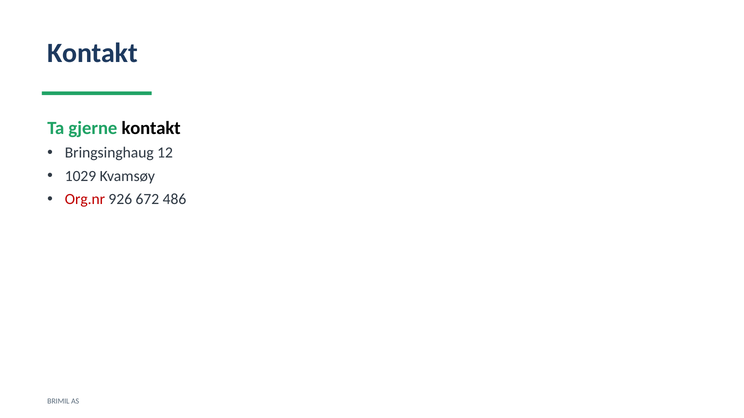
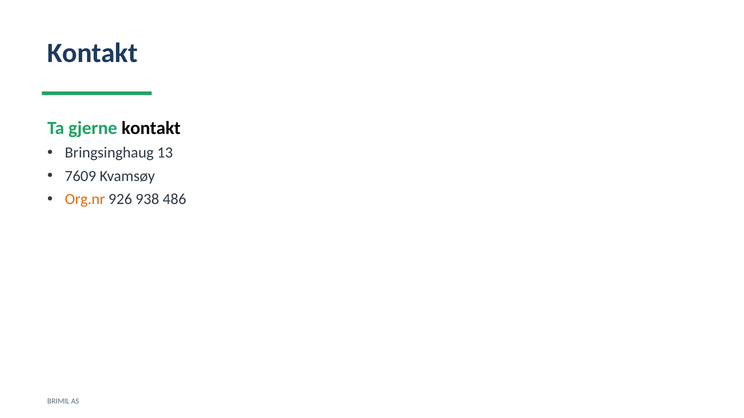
12: 12 -> 13 (165, 153)
1029: 1029 -> 7609 (80, 176)
Org.nr colour: red -> orange (85, 200)
672: 672 -> 938 (147, 200)
